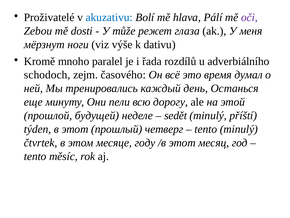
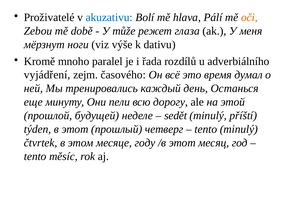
oči colour: purple -> orange (249, 17)
dosti: dosti -> době (82, 31)
schodoch: schodoch -> vyjádření (47, 75)
